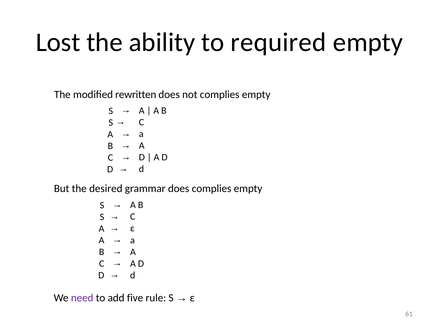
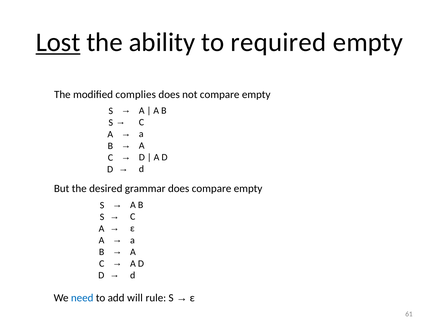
Lost underline: none -> present (58, 42)
rewritten: rewritten -> complies (136, 95)
not complies: complies -> compare (220, 95)
does complies: complies -> compare (212, 189)
need colour: purple -> blue (82, 298)
five: five -> will (135, 298)
